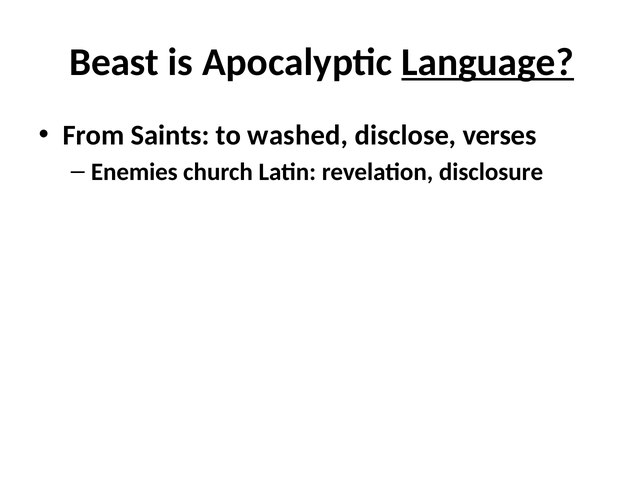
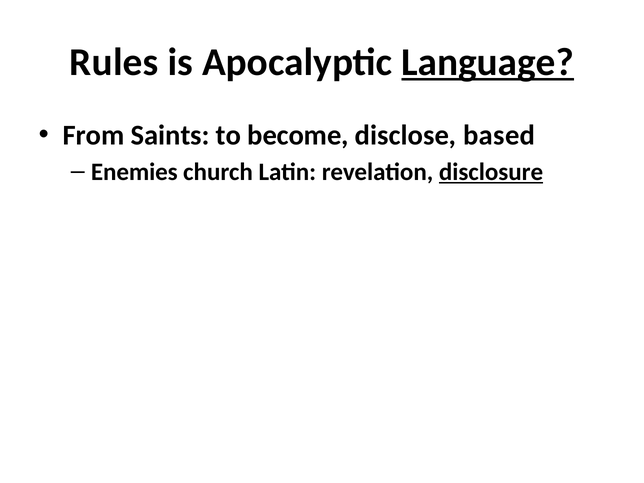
Beast: Beast -> Rules (114, 62)
washed: washed -> become (298, 135)
verses: verses -> based (499, 135)
disclosure underline: none -> present (491, 172)
